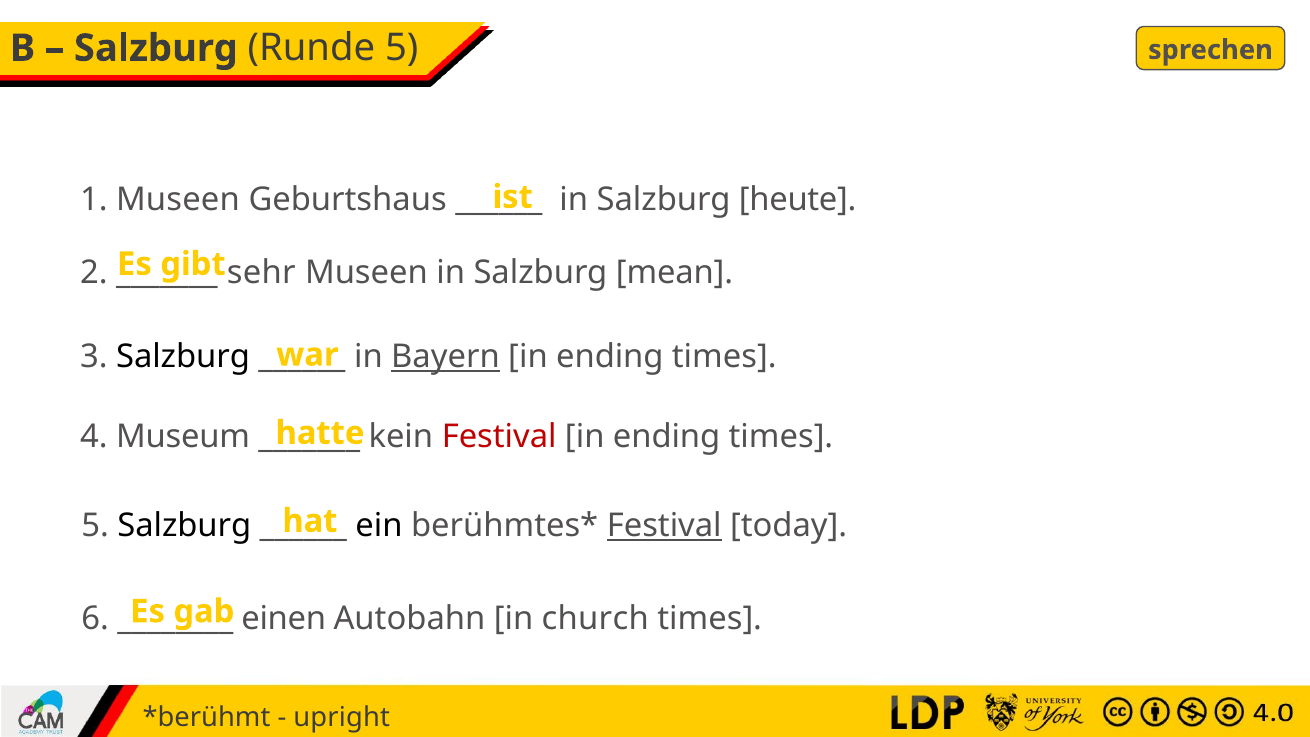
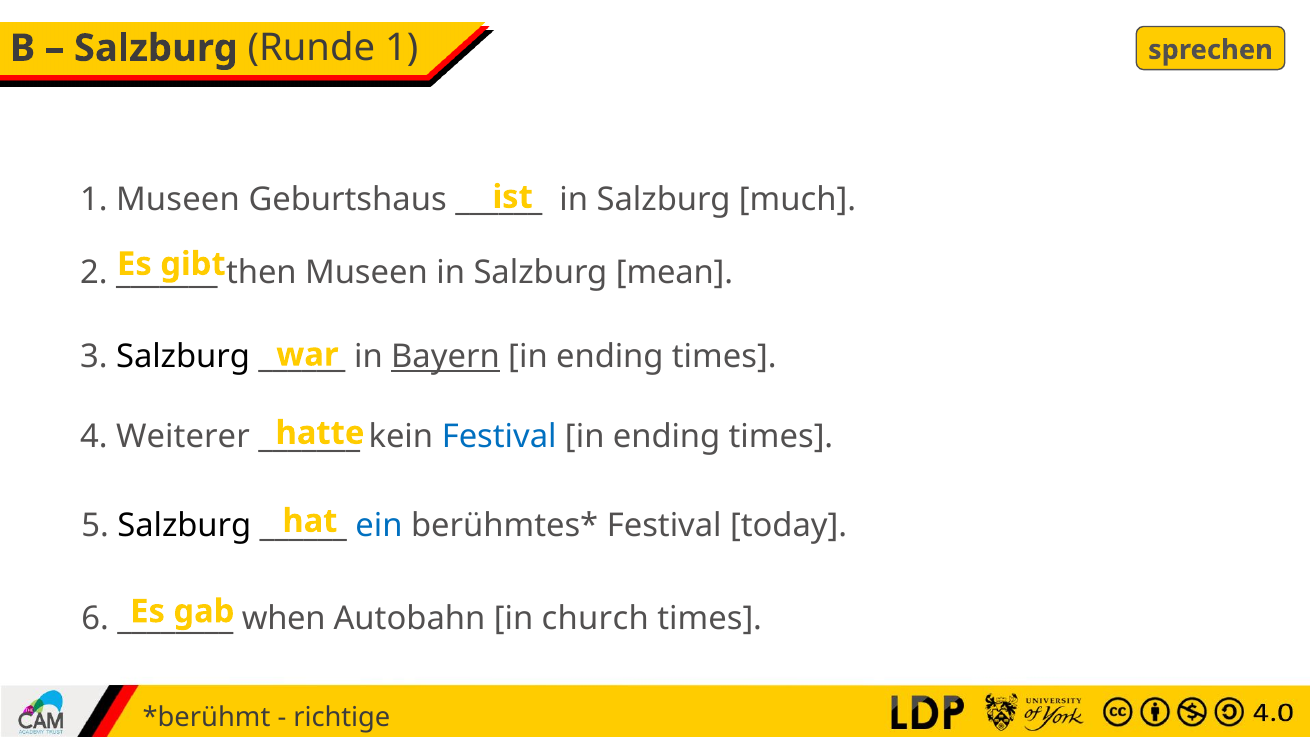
Runde 5: 5 -> 1 (402, 48)
heute: heute -> much (797, 200)
sehr: sehr -> then (261, 273)
Museum: Museum -> Weiterer (183, 436)
Festival colour: red -> blue (499, 436)
ein colour: black -> blue (379, 526)
Festival underline: present -> none (664, 526)
einen: einen -> when (284, 618)
upright: upright -> richtige (342, 717)
